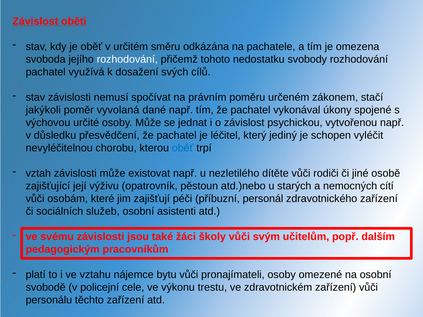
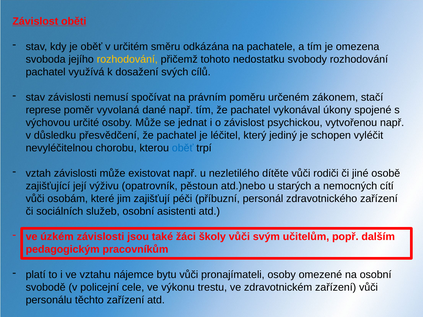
rozhodování colour: white -> yellow (127, 59)
jakýkoli: jakýkoli -> represe (43, 110)
svému: svému -> úzkém (57, 237)
